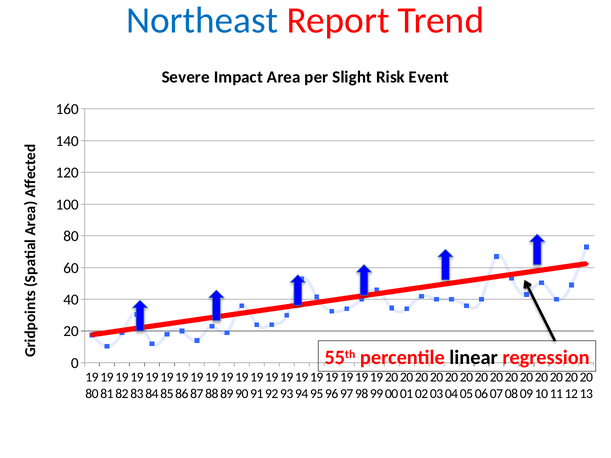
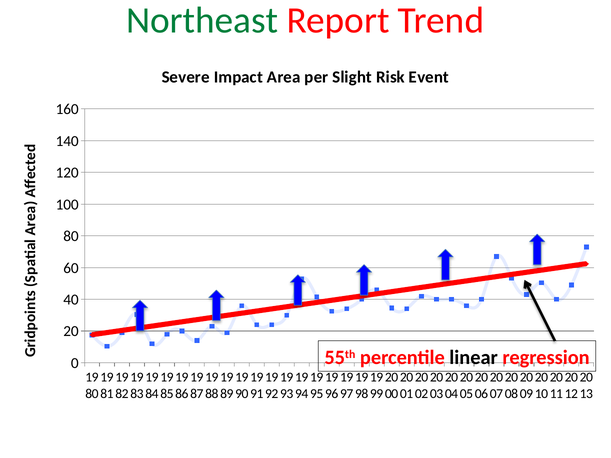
Northeast colour: blue -> green (202, 20)
